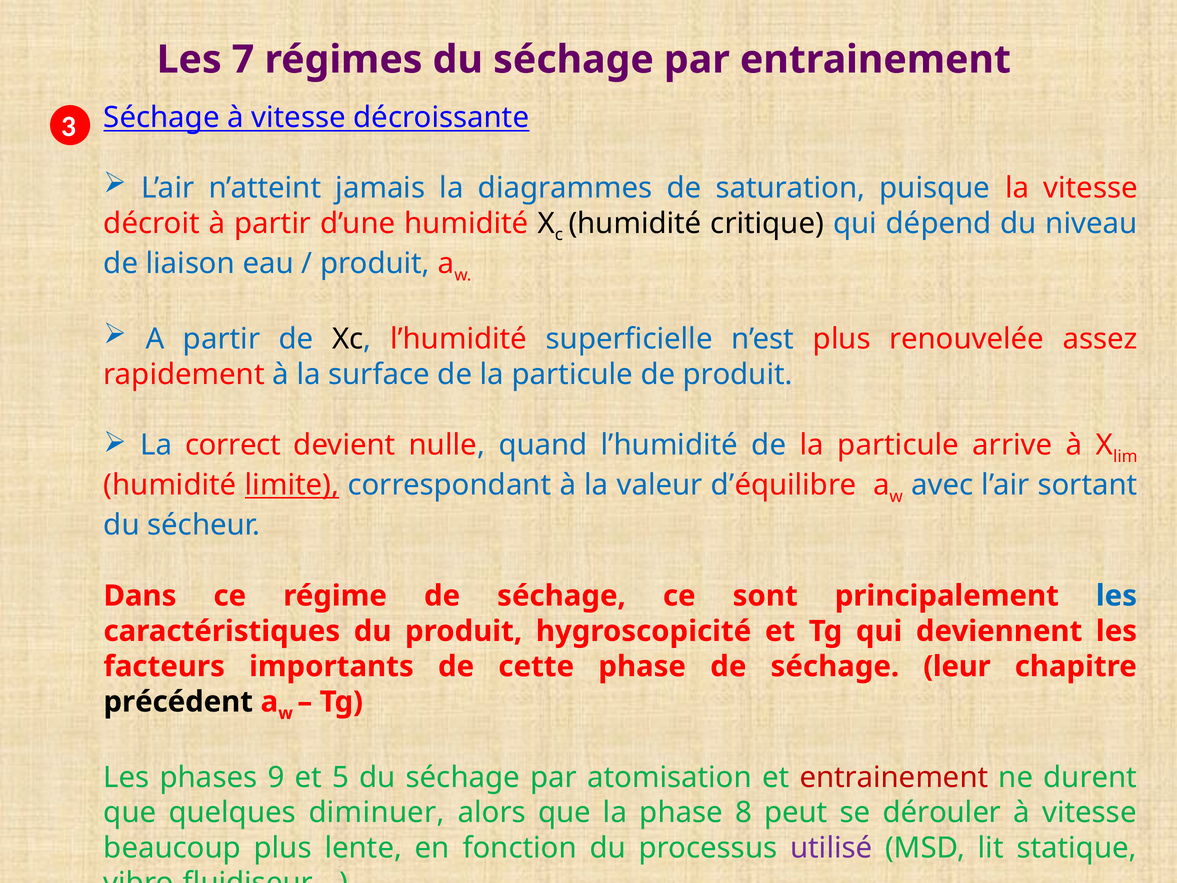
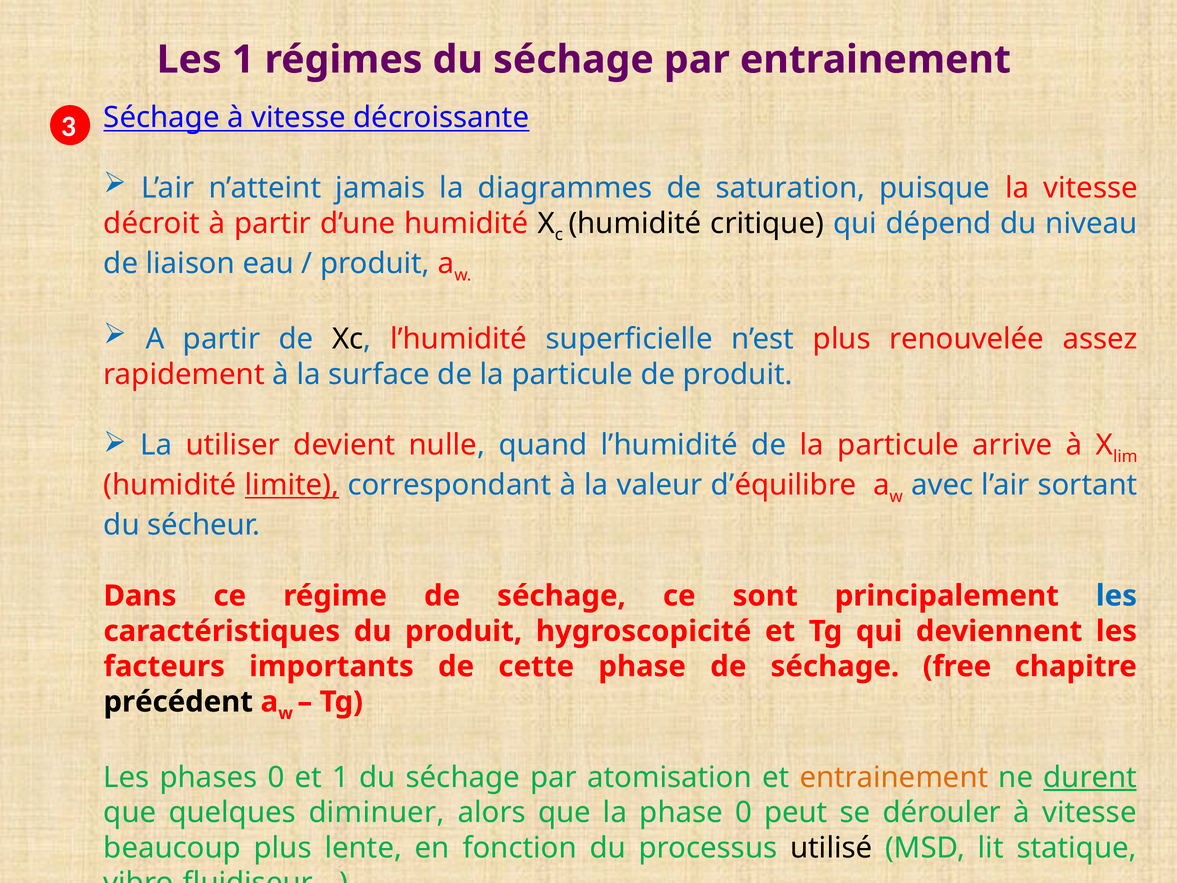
Les 7: 7 -> 1 (243, 60)
correct: correct -> utiliser (233, 445)
leur: leur -> free (957, 666)
phases 9: 9 -> 0 (276, 777)
et 5: 5 -> 1 (341, 777)
entrainement colour: red -> orange (894, 777)
durent underline: none -> present (1090, 777)
phase 8: 8 -> 0 (744, 812)
utilisé colour: purple -> black (831, 848)
